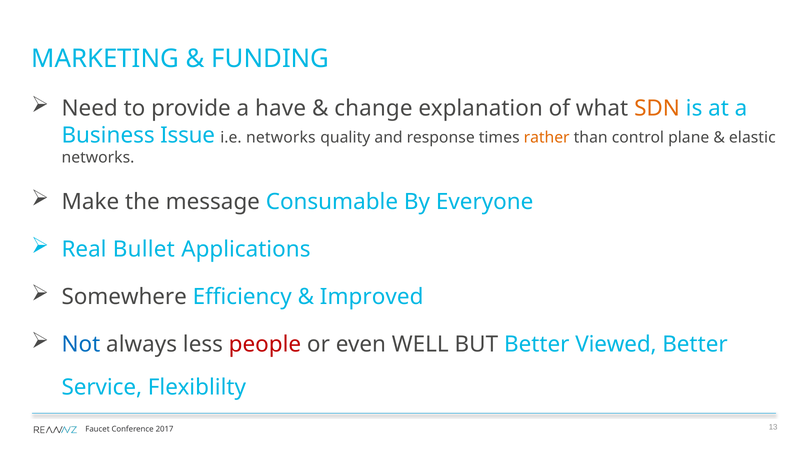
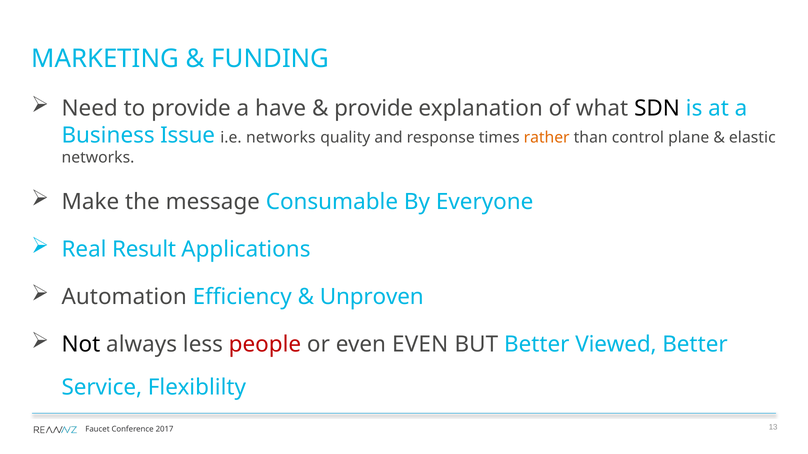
change: change -> provide (374, 109)
SDN colour: orange -> black (657, 109)
Bullet: Bullet -> Result (144, 250)
Somewhere: Somewhere -> Automation (124, 297)
Improved: Improved -> Unproven (372, 297)
Not colour: blue -> black (81, 345)
even WELL: WELL -> EVEN (420, 345)
